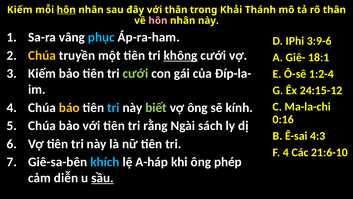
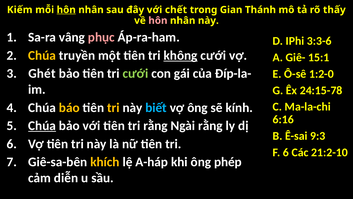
với thân: thân -> chết (176, 10)
Khải: Khải -> Gian (231, 10)
rõ thân: thân -> thấy (334, 10)
phục colour: light blue -> pink (101, 37)
3:9-6: 3:9-6 -> 3:3-6 (319, 41)
18:1: 18:1 -> 15:1 (319, 57)
Kiếm: Kiếm -> Ghét (42, 73)
1:2-4: 1:2-4 -> 1:2-0 (321, 74)
24:15-12: 24:15-12 -> 24:15-78 (321, 90)
tri colour: light blue -> yellow (113, 107)
biết colour: light green -> light blue (156, 107)
0:16: 0:16 -> 6:16 (283, 119)
Chúa underline: none -> present (42, 125)
Ngài sách: sách -> rằng (210, 125)
4:3: 4:3 -> 9:3 (318, 136)
F 4: 4 -> 6 (286, 152)
21:6-10: 21:6-10 -> 21:2-10 (330, 152)
khích colour: light blue -> yellow (105, 162)
sầu underline: present -> none (102, 178)
